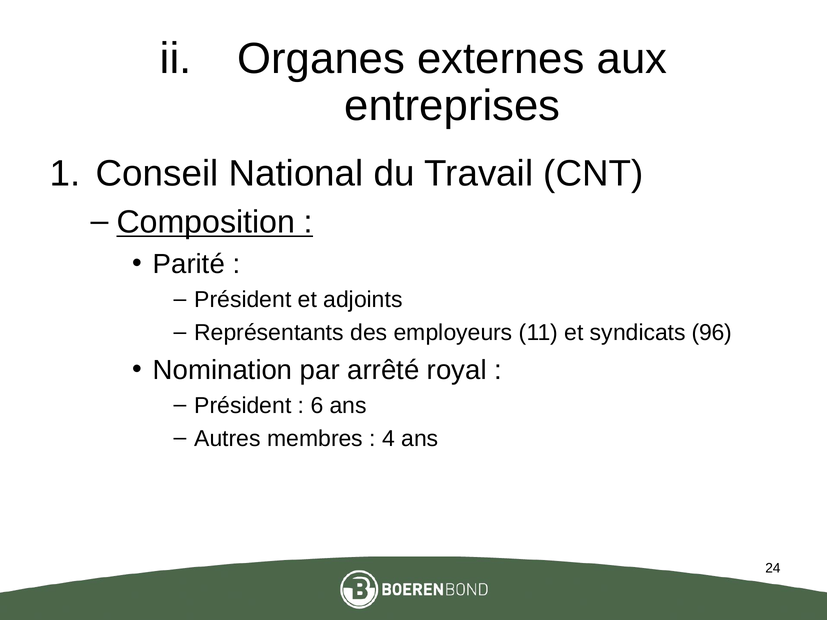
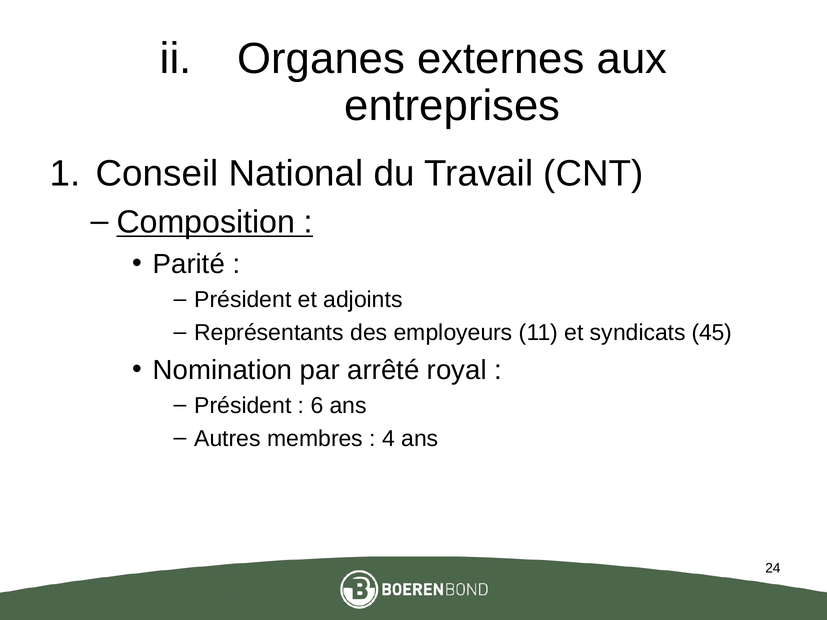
96: 96 -> 45 (712, 333)
